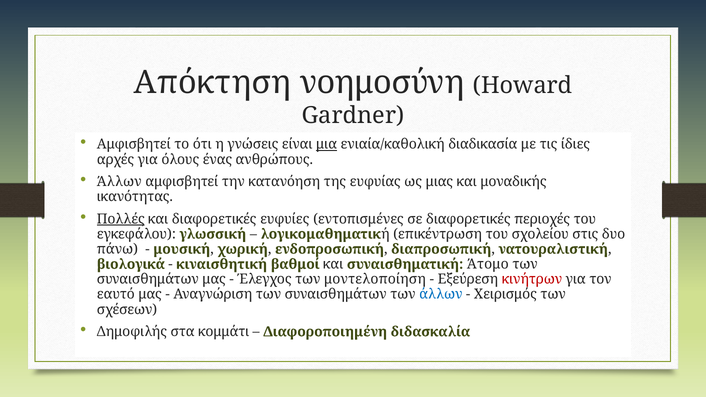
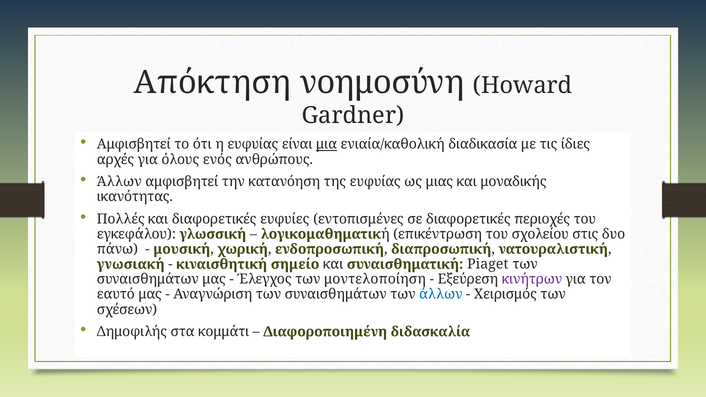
η γνώσεις: γνώσεις -> ευφυίας (253, 144)
ένας: ένας -> ενός (217, 159)
Πολλές underline: present -> none (121, 219)
βιολογικά: βιολογικά -> γνωσιακή (131, 264)
βαθμοί: βαθμοί -> σημείο (295, 264)
Άτομο: Άτομο -> Piaget (488, 264)
κινήτρων colour: red -> purple (532, 279)
